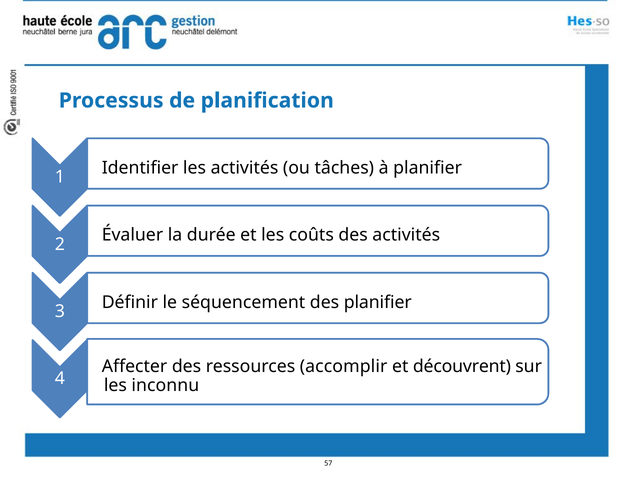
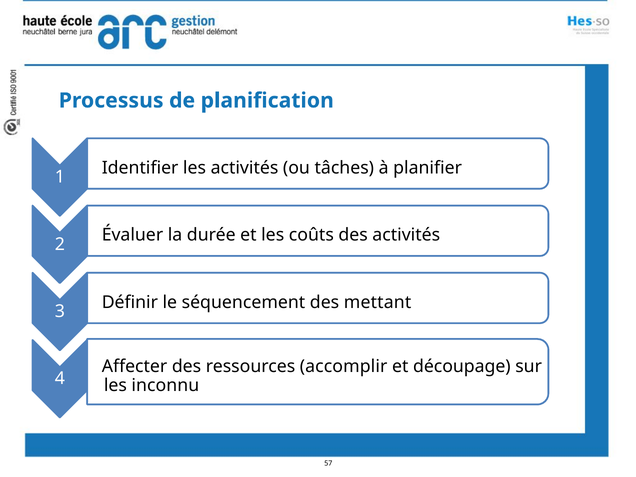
des planifier: planifier -> mettant (378, 302)
découvrent: découvrent -> découpage (462, 367)
